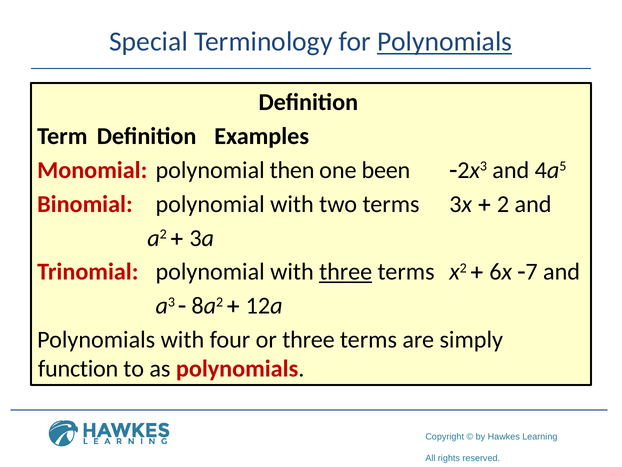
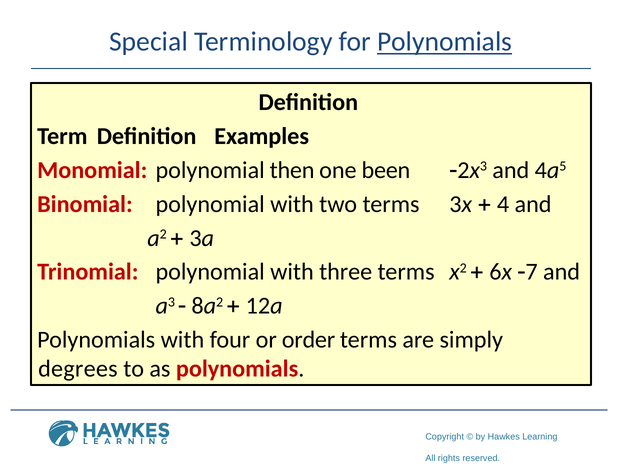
2: 2 -> 4 (503, 204)
three underline: present -> none (346, 272)
or three: three -> order (309, 339)
function: function -> degrees (78, 368)
